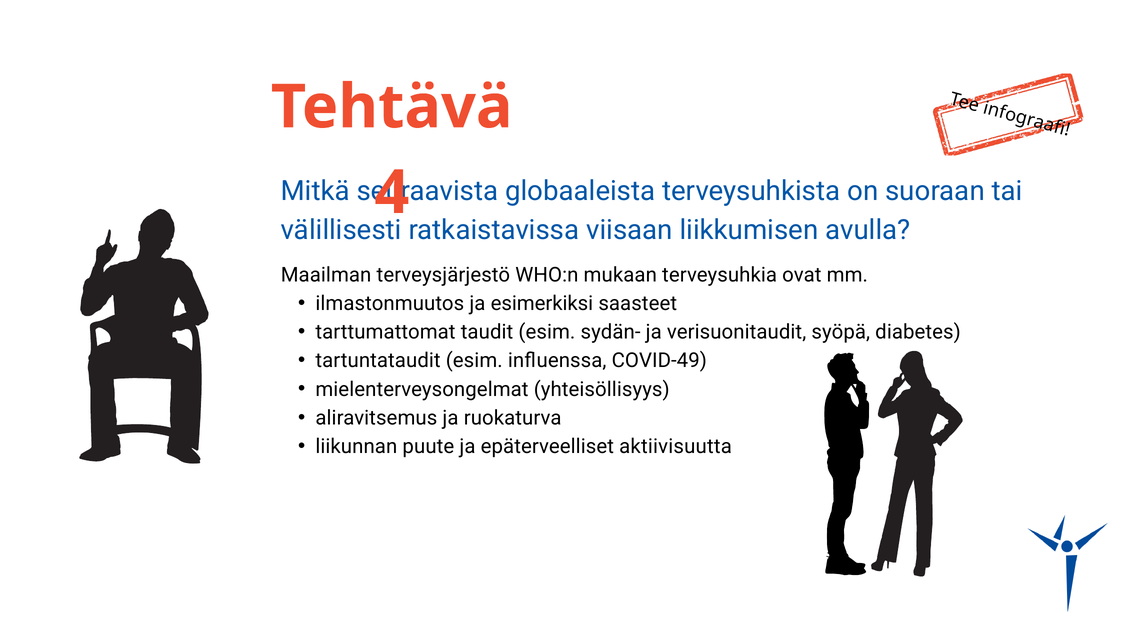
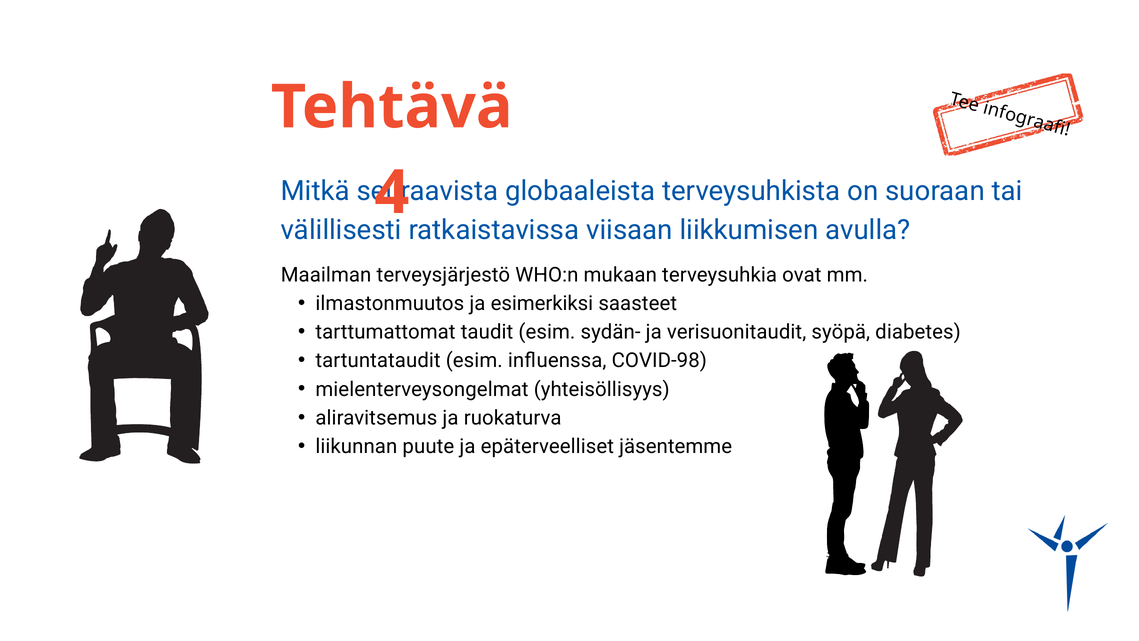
COVID-49: COVID-49 -> COVID-98 (659, 361)
aktiivisuutta: aktiivisuutta -> jäsentemme (676, 446)
